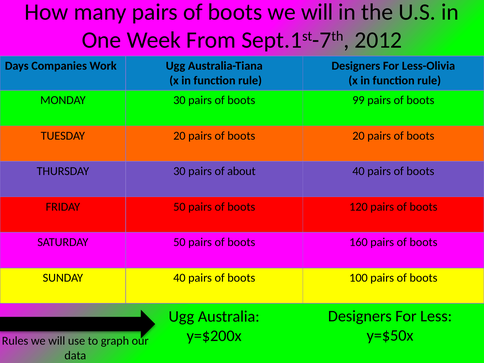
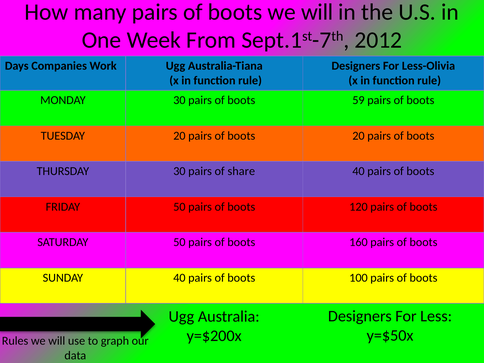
99: 99 -> 59 (358, 100)
about: about -> share (241, 171)
